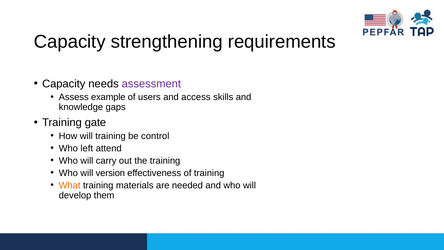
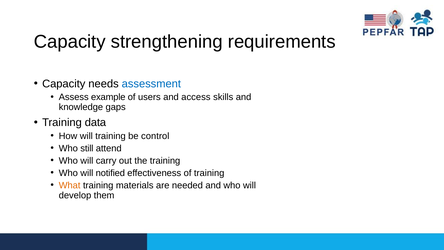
assessment colour: purple -> blue (151, 84)
gate: gate -> data (95, 123)
left: left -> still (87, 148)
version: version -> notified (110, 173)
